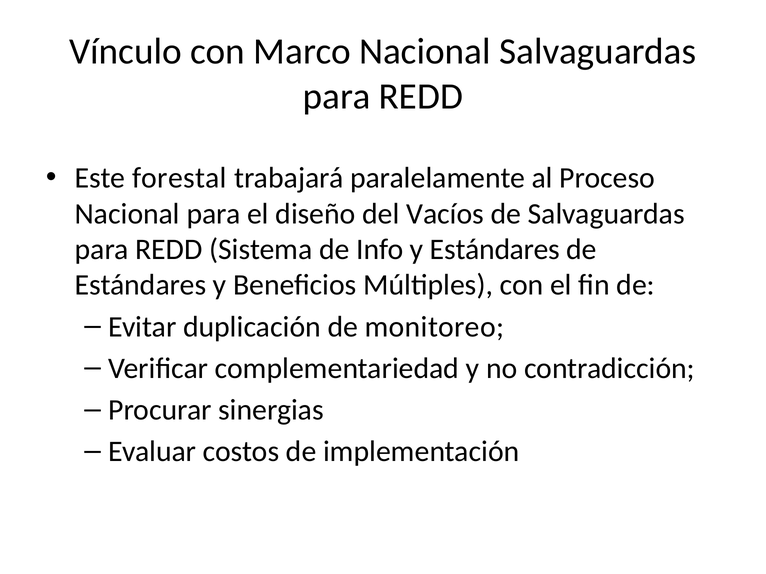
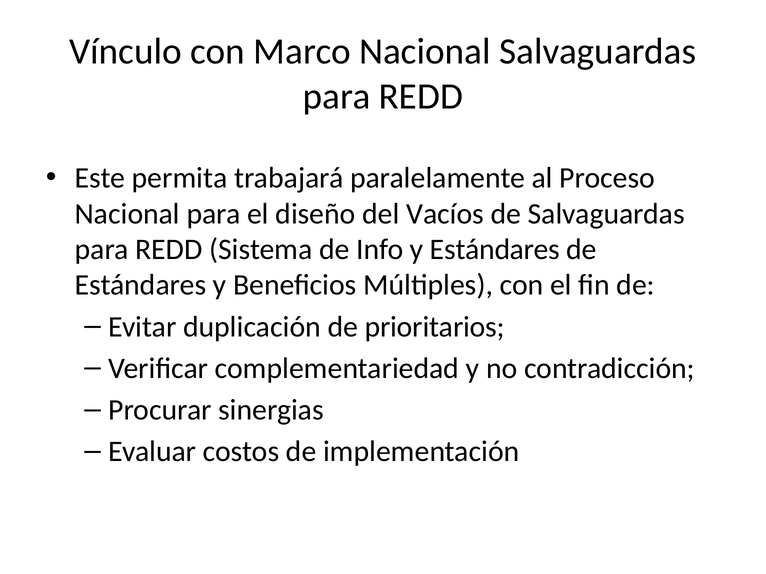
forestal: forestal -> permita (180, 178)
monitoreo: monitoreo -> prioritarios (435, 327)
